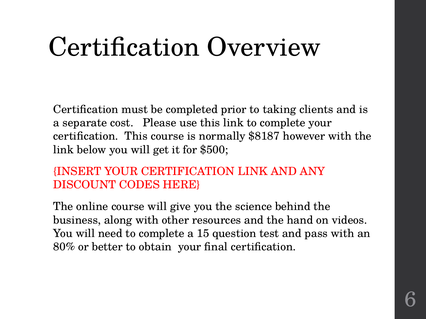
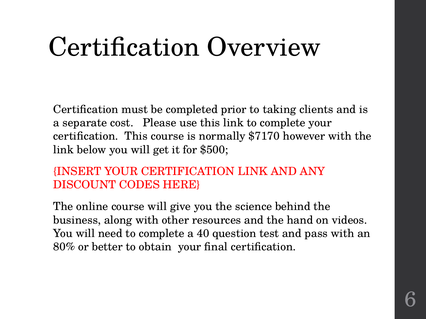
$8187: $8187 -> $7170 (264, 136)
15: 15 -> 40 (203, 234)
